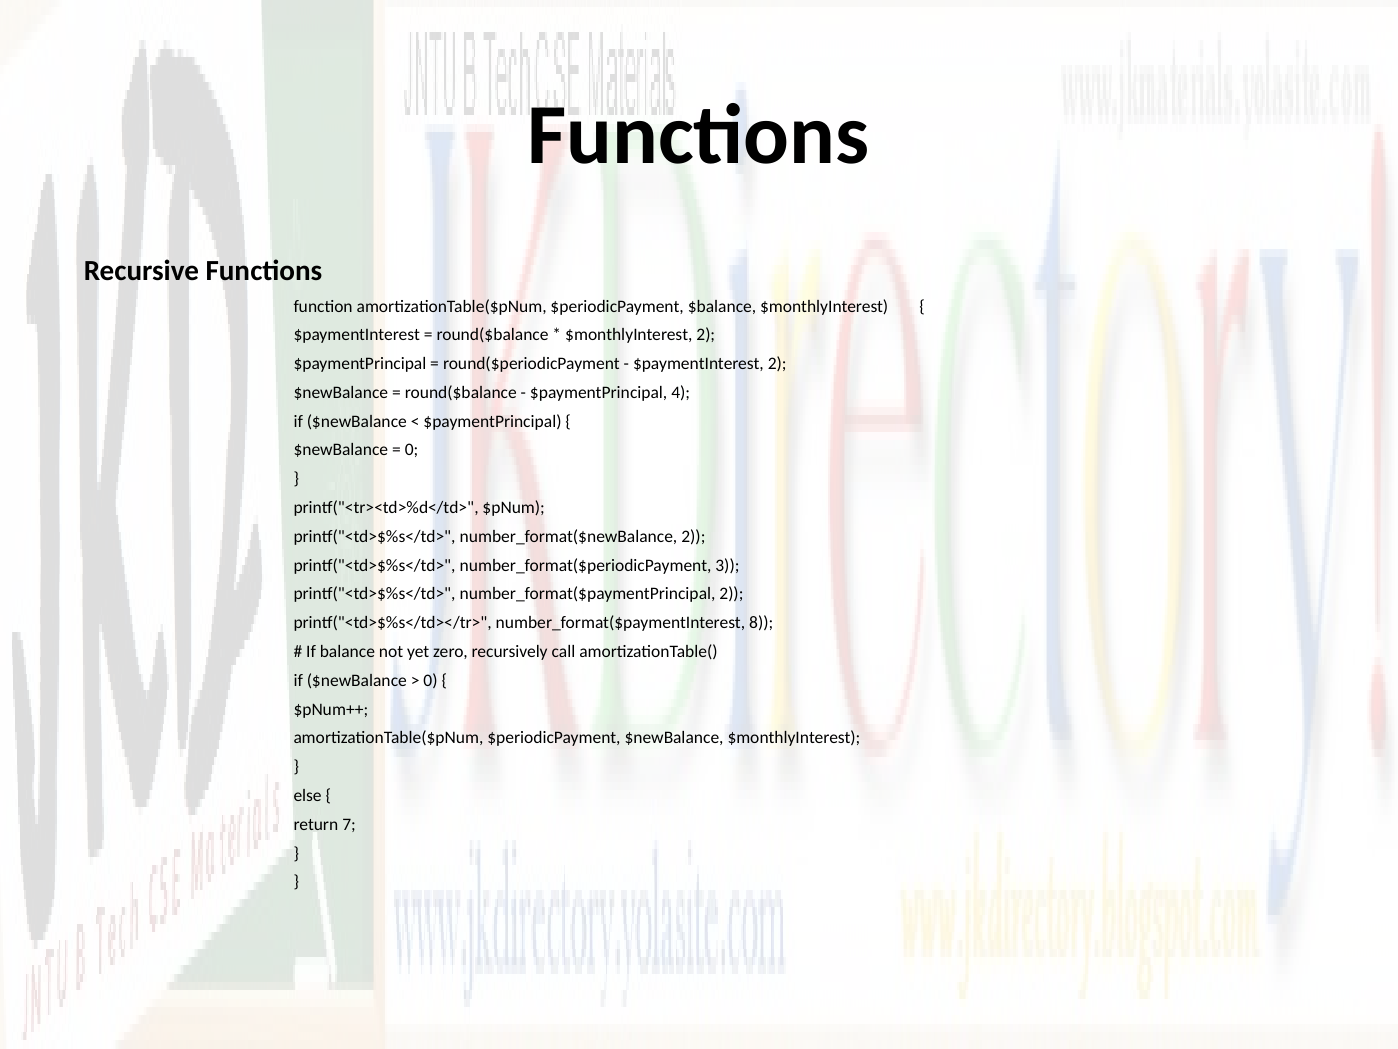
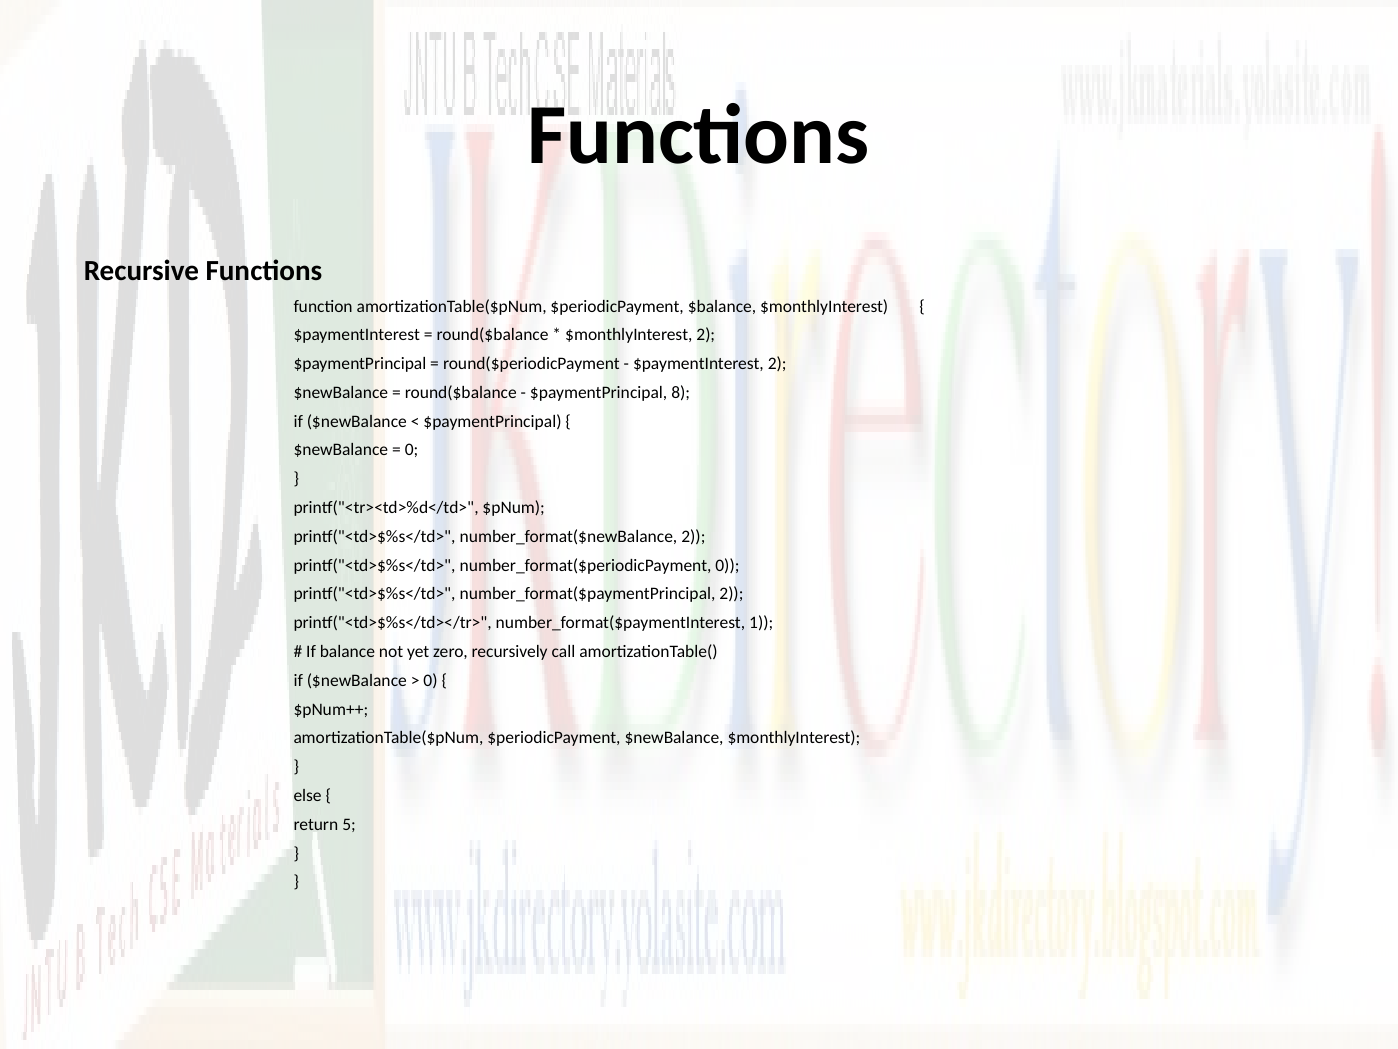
4: 4 -> 8 (681, 392)
number_format($periodicPayment 3: 3 -> 0 (727, 565)
8: 8 -> 1 (761, 623)
7: 7 -> 5 (349, 824)
